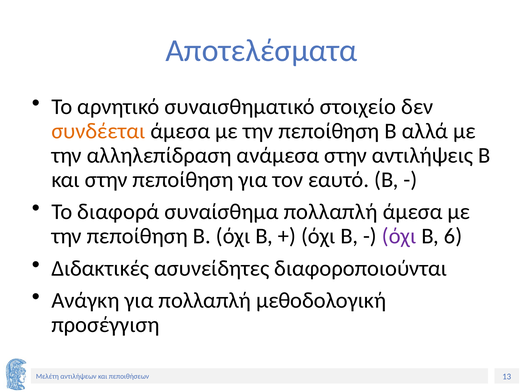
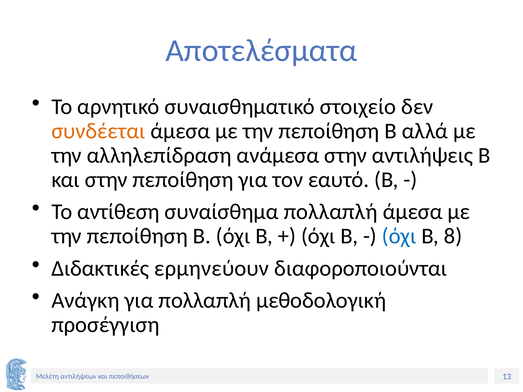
διαφορά: διαφορά -> αντίθεση (118, 212)
όχι colour: purple -> blue (399, 236)
6: 6 -> 8 (453, 236)
ασυνείδητες: ασυνείδητες -> ερμηνεύουν (212, 268)
